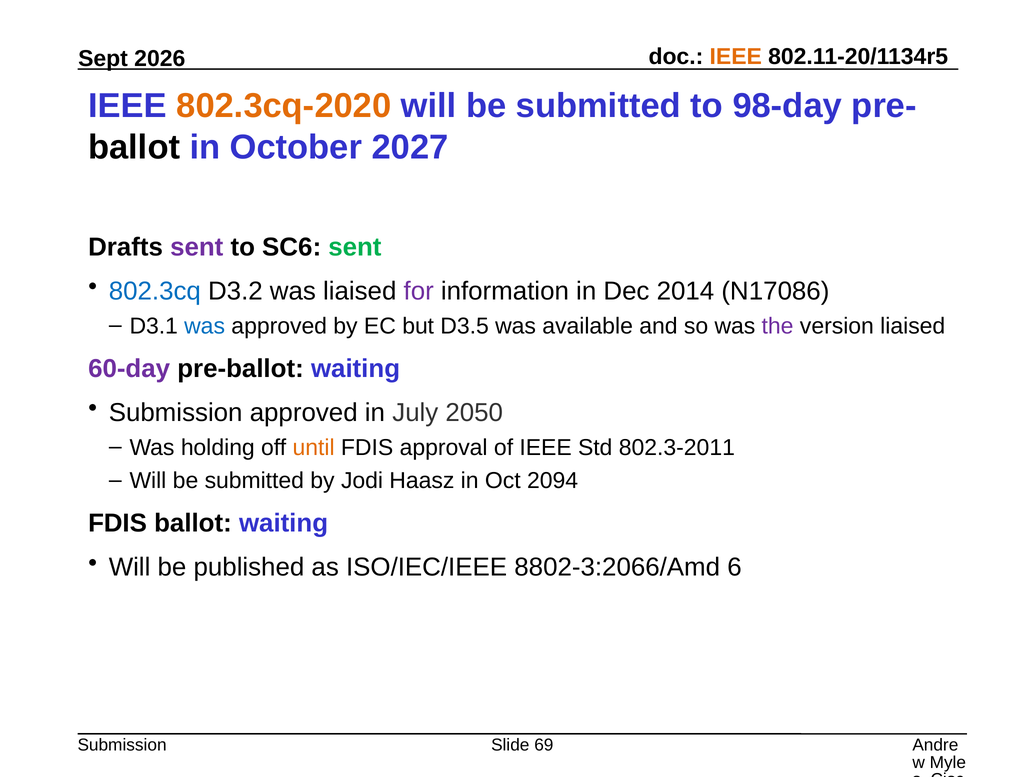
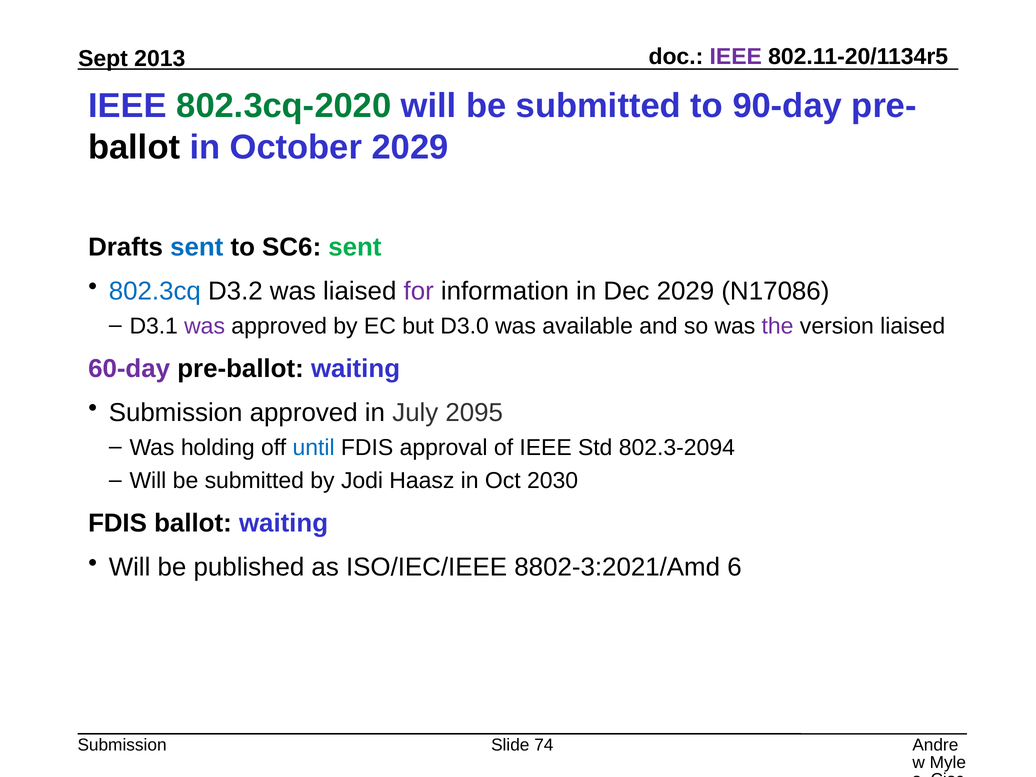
IEEE colour: orange -> purple (736, 57)
2026: 2026 -> 2013 (160, 59)
802.3cq-2020 colour: orange -> green (284, 106)
98-day: 98-day -> 90-day (787, 106)
October 2027: 2027 -> 2029 (410, 148)
sent colour: purple -> blue (197, 247)
Dec 2014: 2014 -> 2029 (685, 291)
was colour: blue -> purple (205, 326)
D3.5: D3.5 -> D3.0 (465, 326)
2050: 2050 -> 2095 (474, 413)
until colour: orange -> blue (314, 447)
802.3-2011: 802.3-2011 -> 802.3-2094 (677, 447)
2094: 2094 -> 2030 (553, 481)
8802-3:2066/Amd: 8802-3:2066/Amd -> 8802-3:2021/Amd (617, 567)
69: 69 -> 74 (544, 745)
